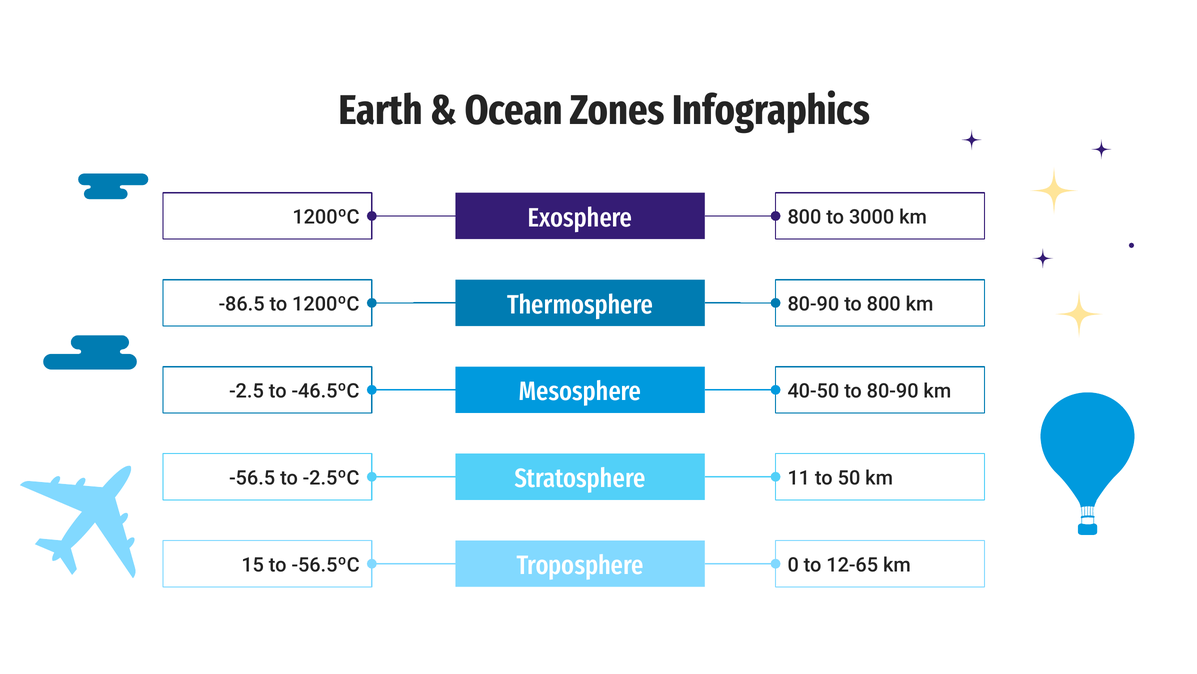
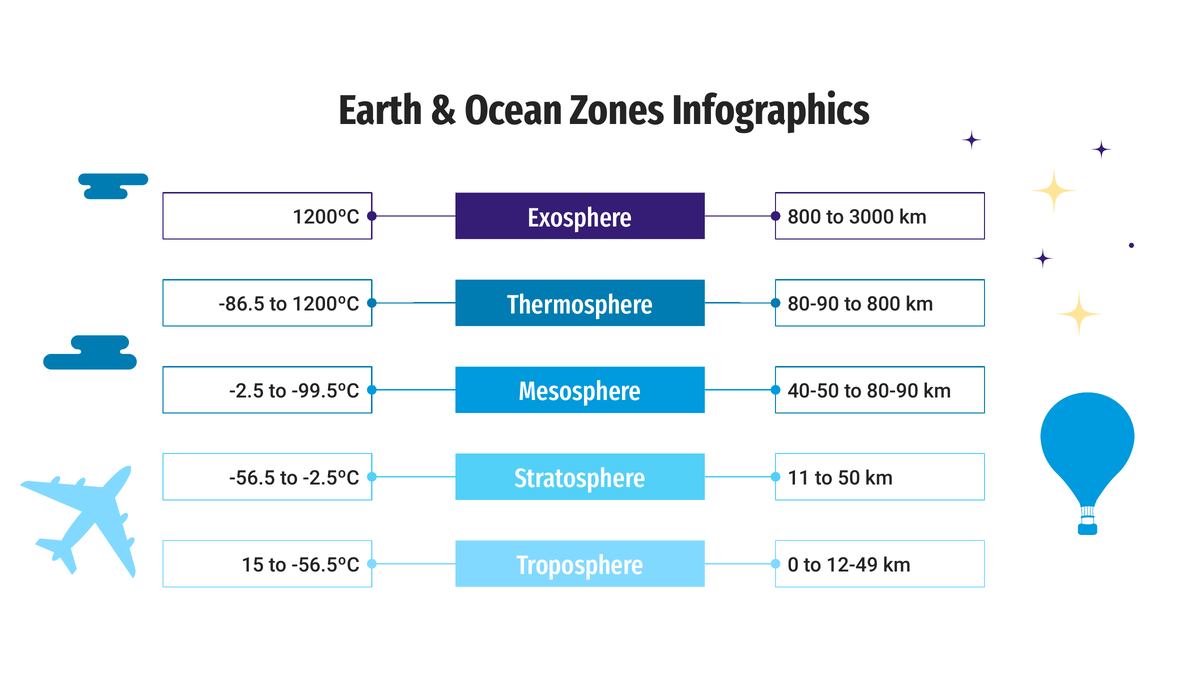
-46.5ºC: -46.5ºC -> -99.5ºC (326, 391)
12-65: 12-65 -> 12-49 (852, 565)
